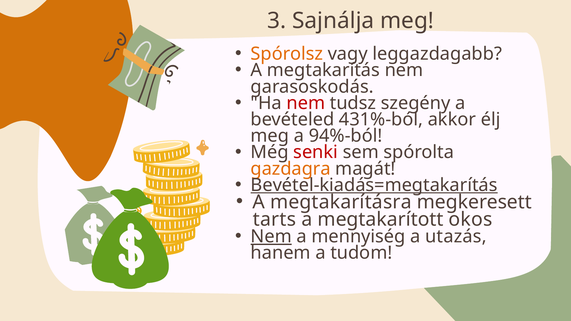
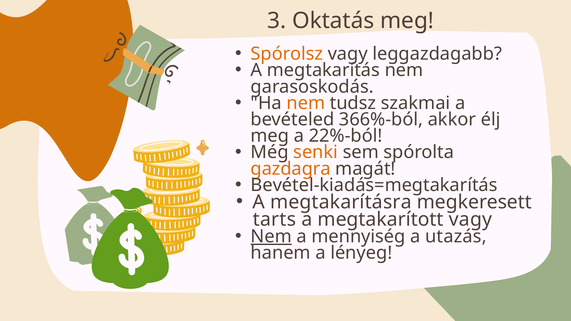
Sajnálja: Sajnálja -> Oktatás (333, 21)
nem colour: red -> orange (306, 103)
szegény: szegény -> szakmai (416, 103)
431%-ból: 431%-ból -> 366%-ból (381, 120)
94%-ból: 94%-ból -> 22%-ból (346, 136)
senki colour: red -> orange (316, 152)
Bevétel-kiadás=megtakarítás underline: present -> none (374, 185)
megtakarított okos: okos -> vagy (471, 220)
tudom: tudom -> lényeg (361, 253)
